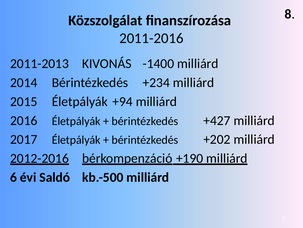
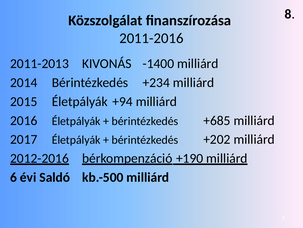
+427: +427 -> +685 (217, 120)
